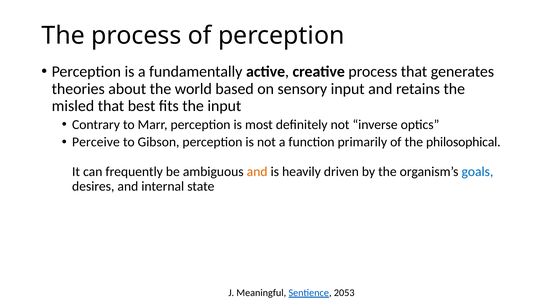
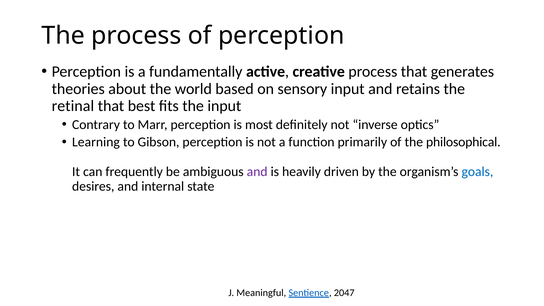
misled: misled -> retinal (73, 106)
Perceive: Perceive -> Learning (96, 142)
and colour: orange -> purple (257, 172)
2053: 2053 -> 2047 (344, 293)
